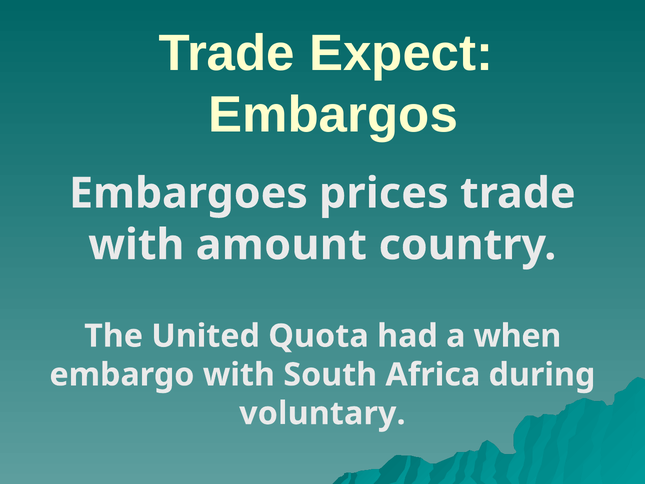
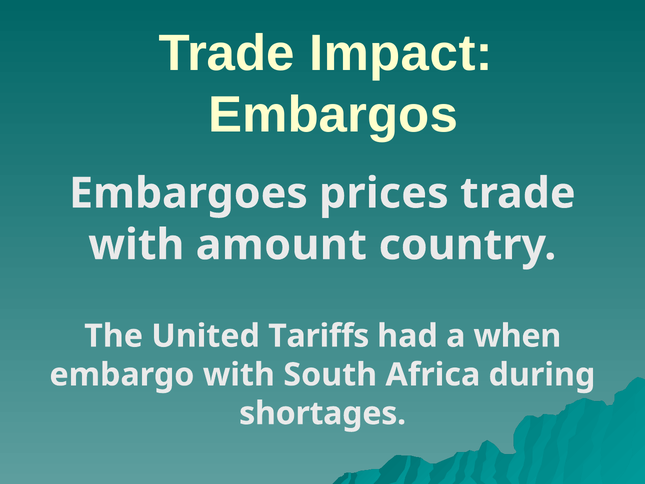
Expect: Expect -> Impact (401, 54)
Quota: Quota -> Tariffs (319, 336)
voluntary: voluntary -> shortages (323, 413)
